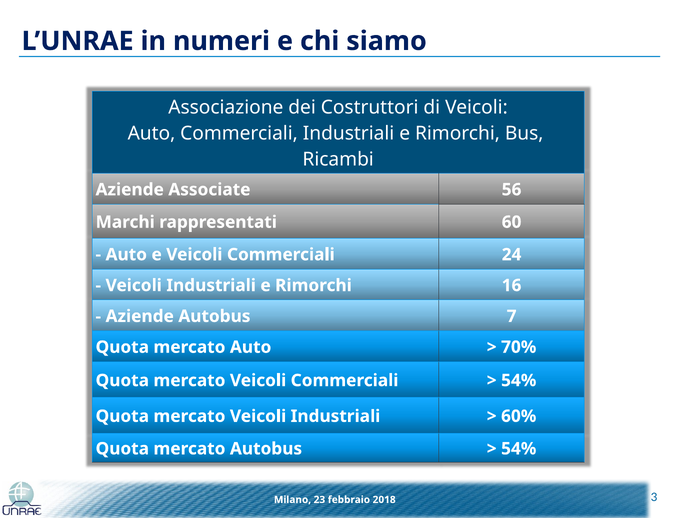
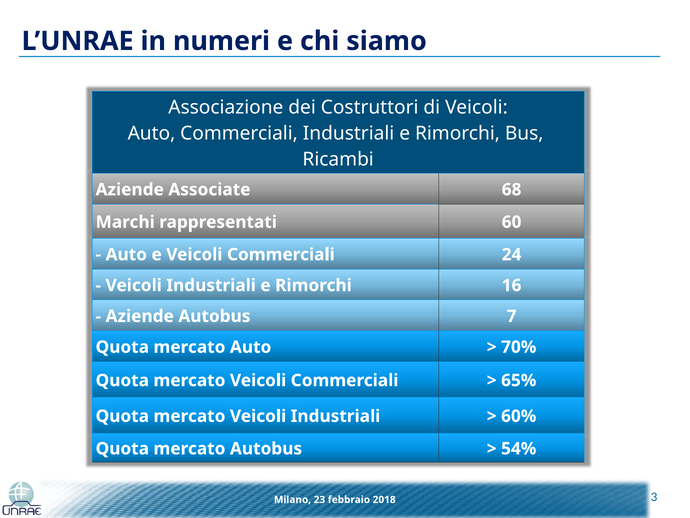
56: 56 -> 68 (512, 189)
54%: 54% -> 65% (519, 380)
